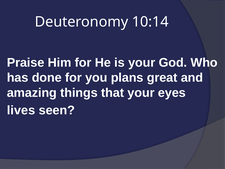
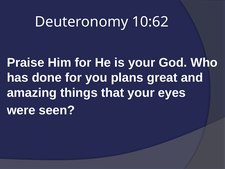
10:14: 10:14 -> 10:62 (150, 22)
lives: lives -> were (21, 110)
